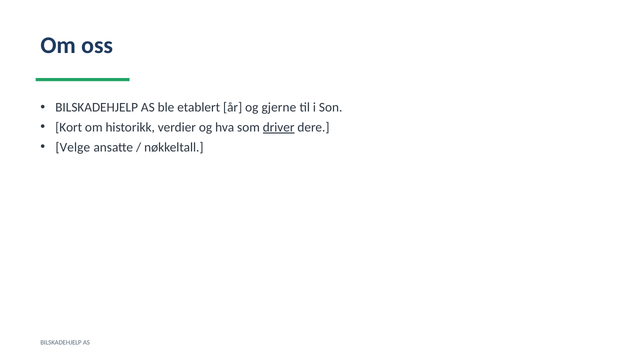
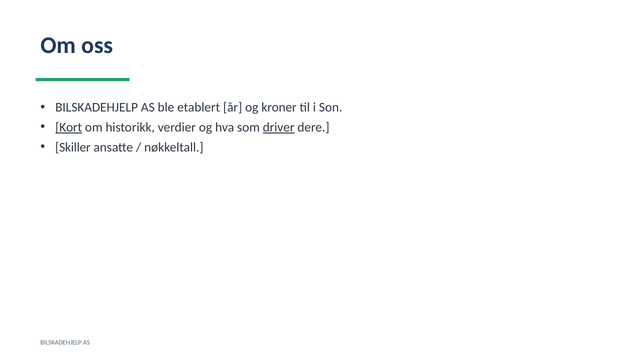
gjerne: gjerne -> kroner (279, 108)
Kort underline: none -> present (69, 127)
Velge: Velge -> Skiller (73, 147)
